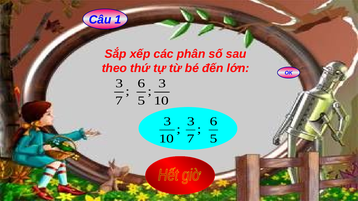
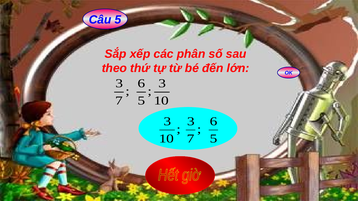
Câu 1: 1 -> 5 (118, 20)
